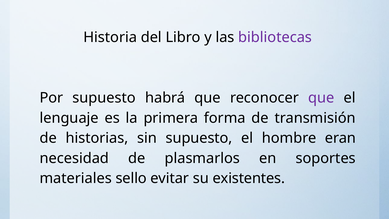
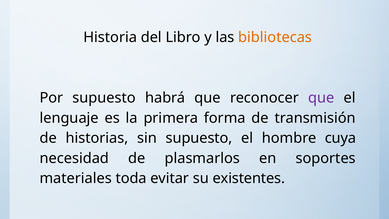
bibliotecas colour: purple -> orange (275, 37)
eran: eran -> cuya (340, 138)
sello: sello -> toda (131, 178)
